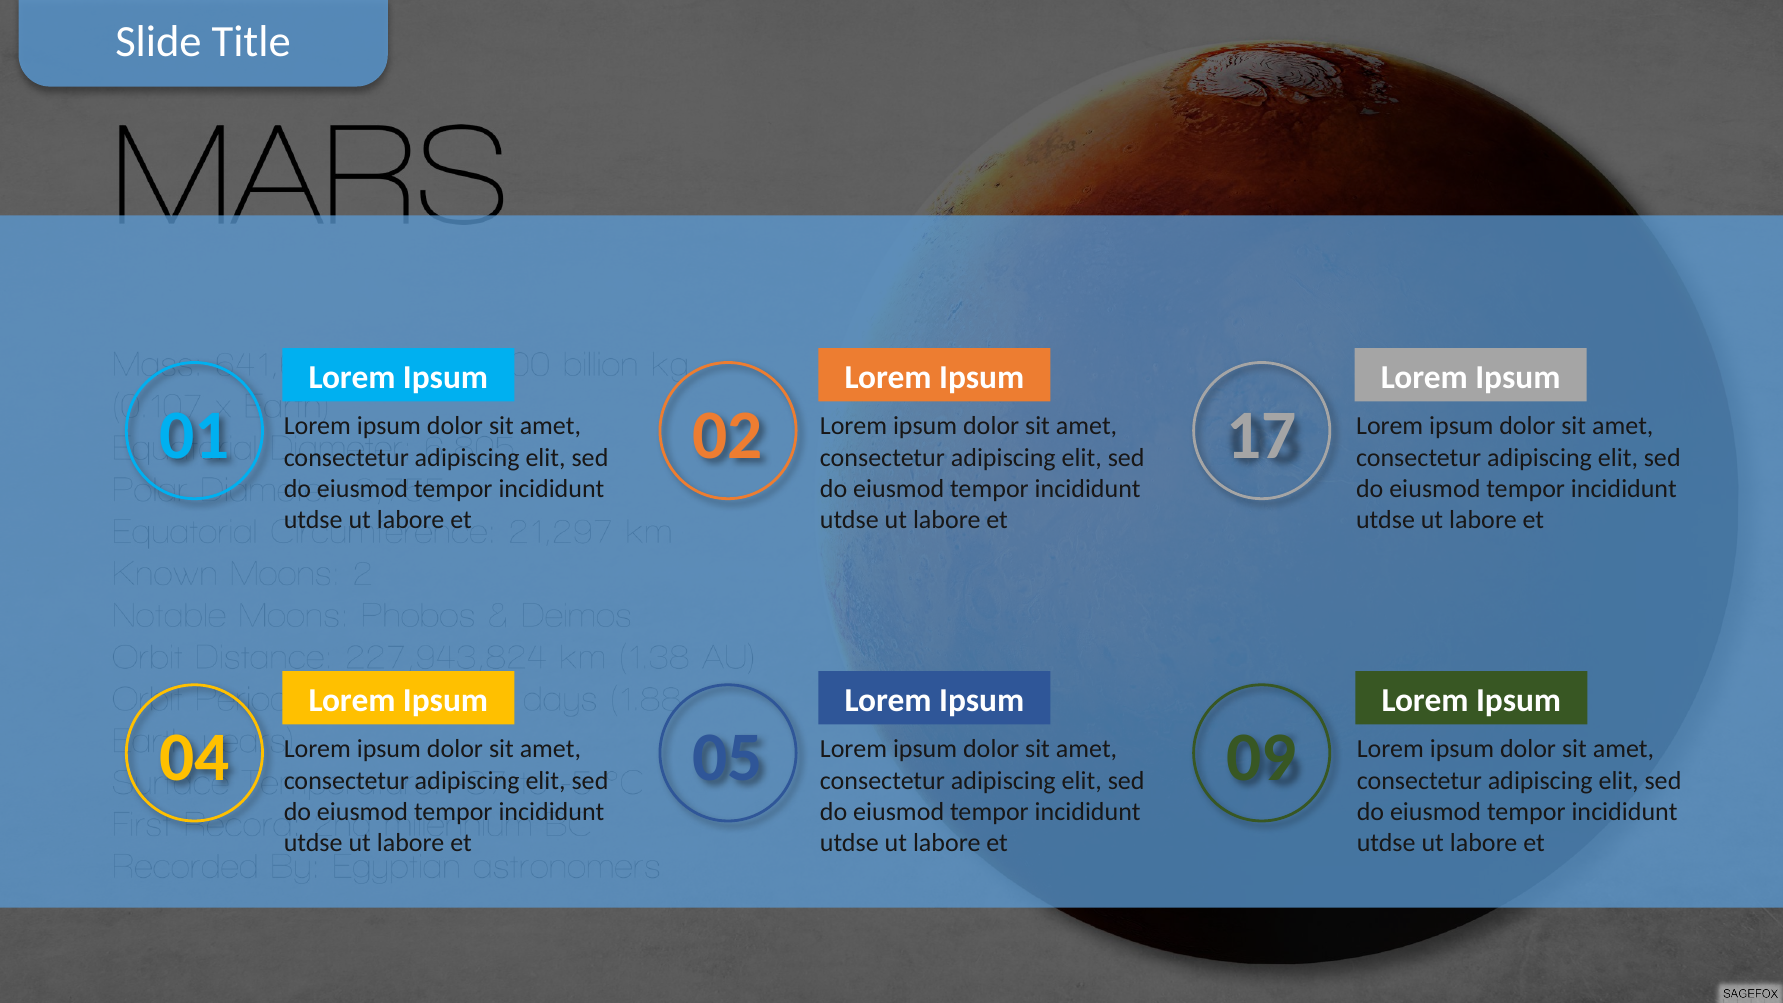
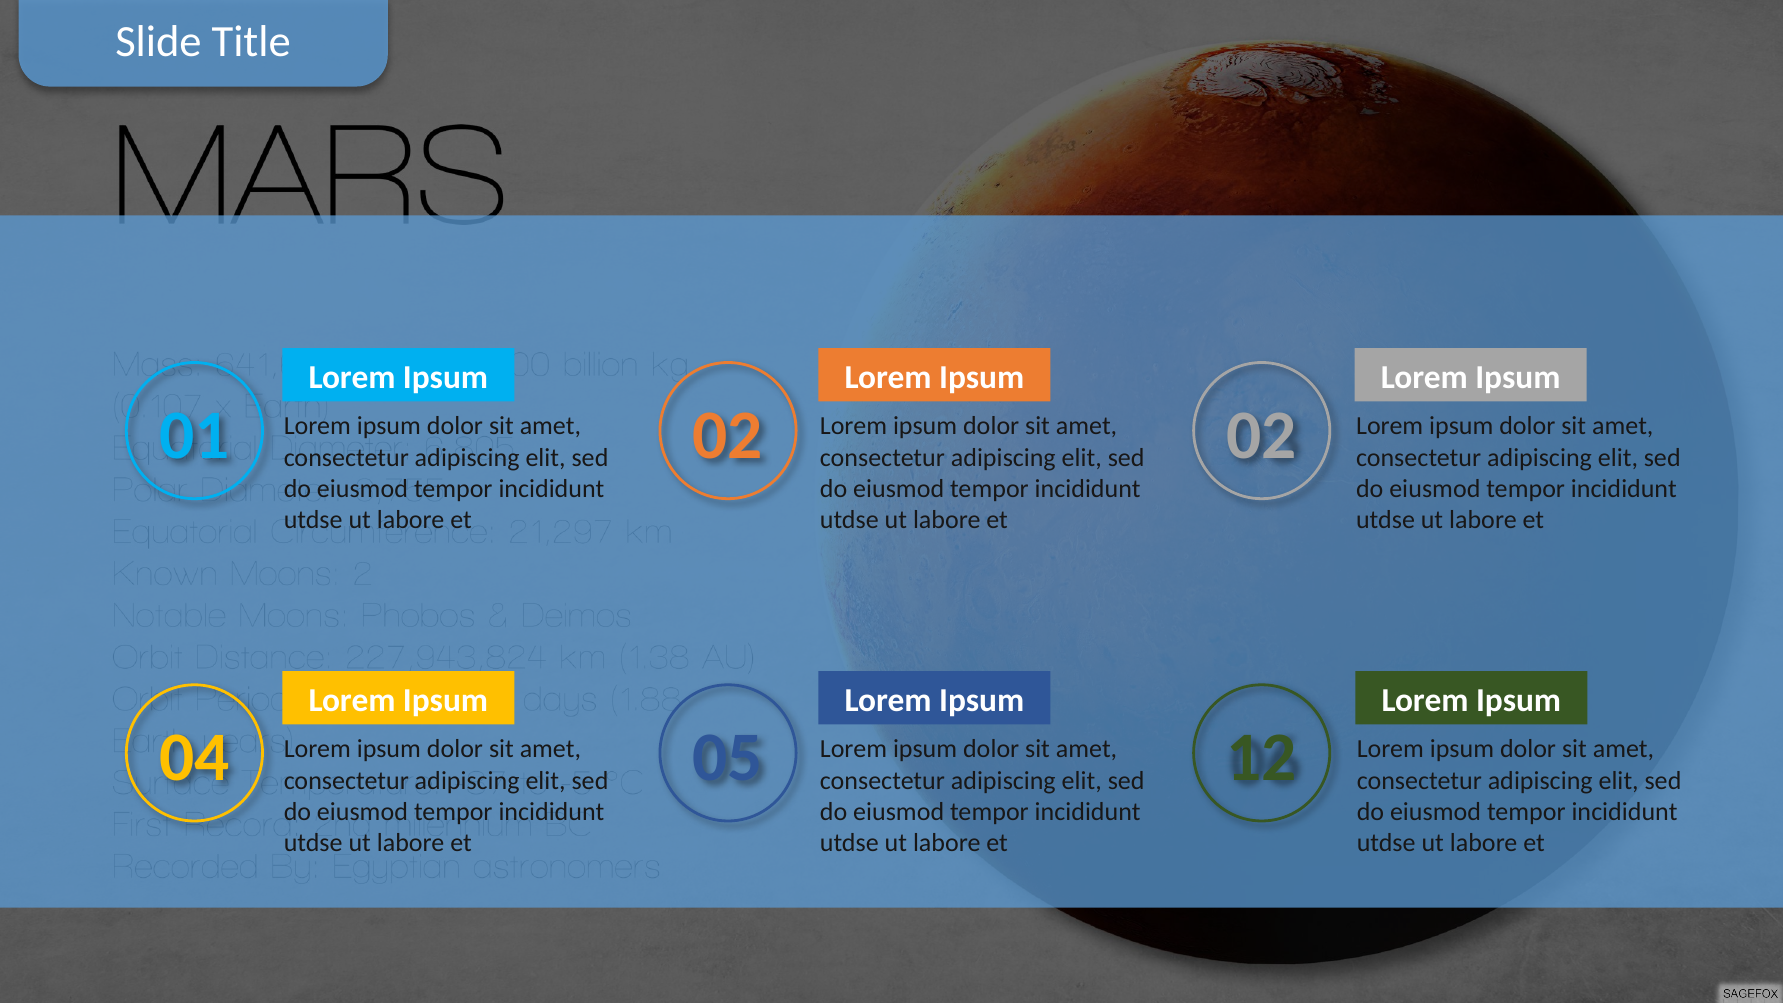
02 17: 17 -> 02 (1262, 435)
09: 09 -> 12 (1262, 758)
